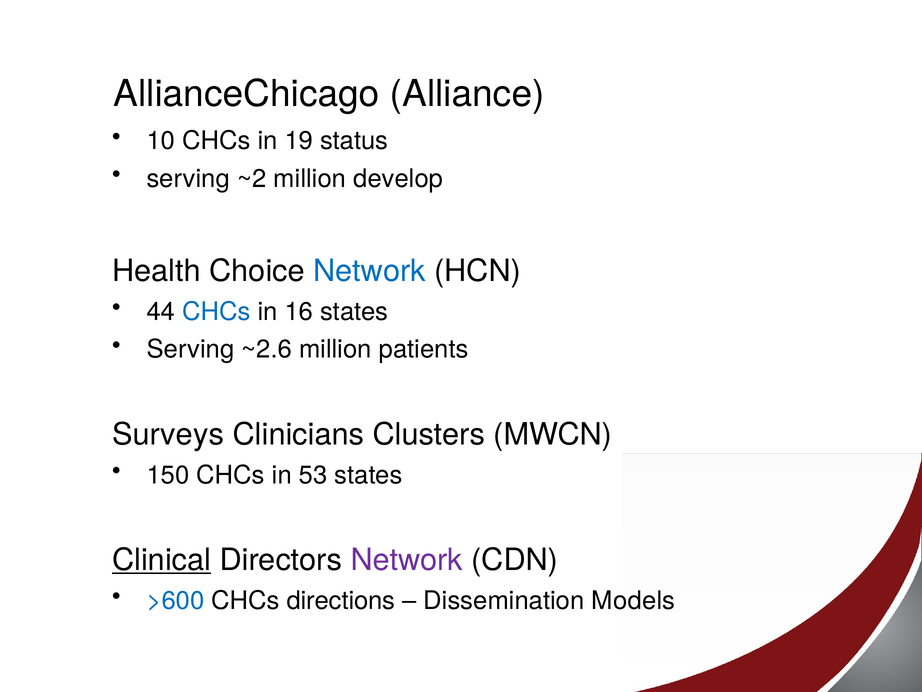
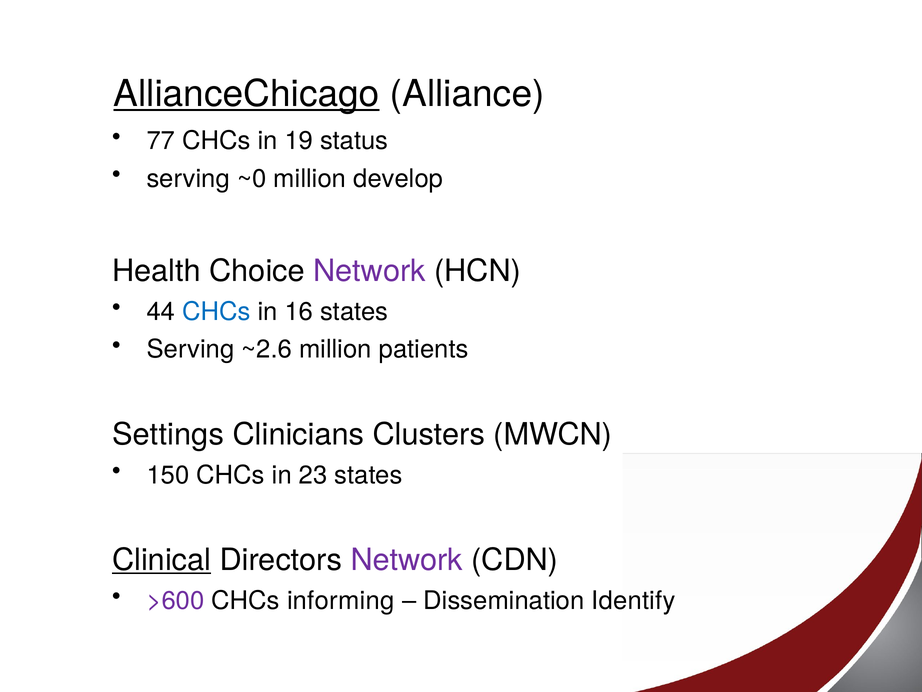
AllianceChicago underline: none -> present (246, 94)
10: 10 -> 77 (161, 141)
~2: ~2 -> ~0 (252, 179)
Network colour: blue -> purple (369, 271)
Surveys: Surveys -> Settings (168, 434)
53: 53 -> 23 (313, 475)
>600 colour: blue -> purple (176, 600)
directions: directions -> informing (341, 600)
Models: Models -> Identify (633, 600)
